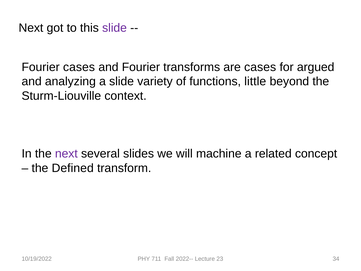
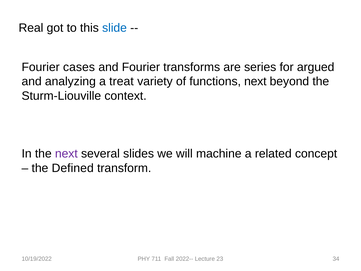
Next: Next -> Real (31, 28)
slide colour: purple -> blue (115, 28)
are cases: cases -> series (260, 67)
a slide: slide -> treat (121, 81)
functions little: little -> next (255, 81)
